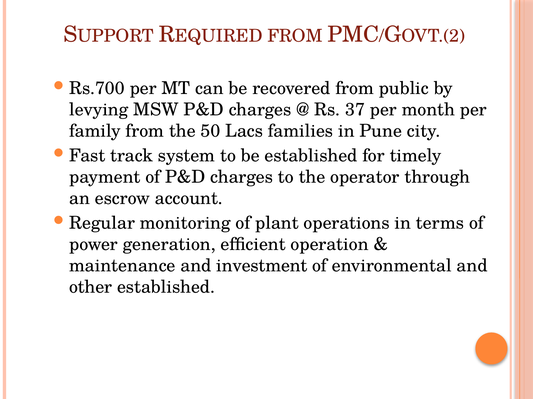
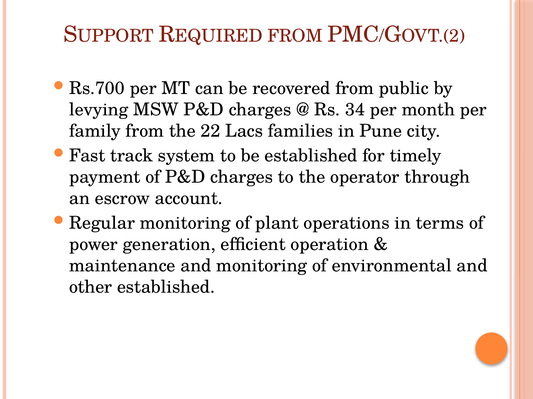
37: 37 -> 34 (355, 110)
50: 50 -> 22 (210, 131)
and investment: investment -> monitoring (262, 266)
